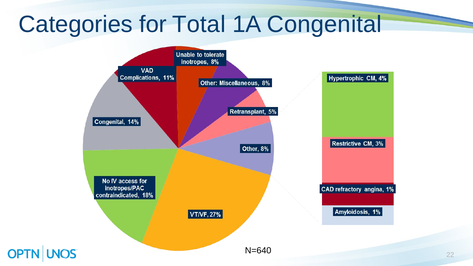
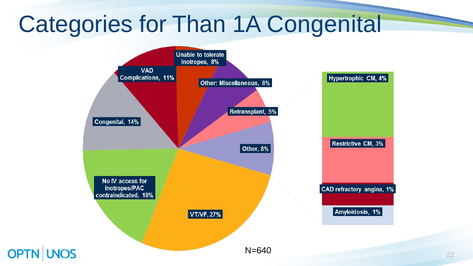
Total: Total -> Than (199, 24)
